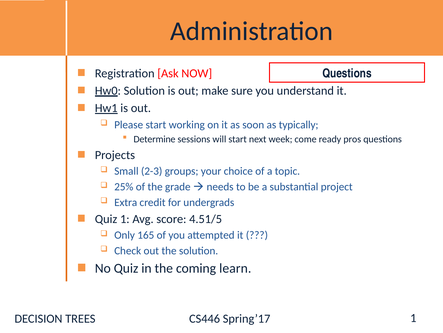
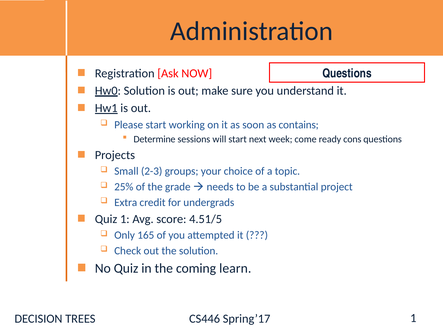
typically: typically -> contains (299, 124)
pros: pros -> cons (352, 139)
